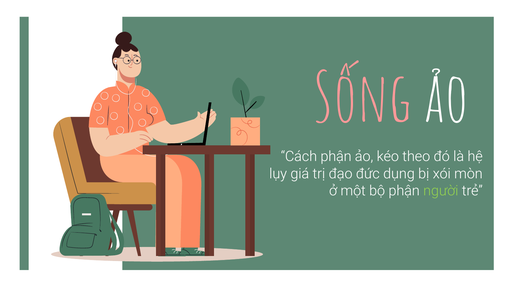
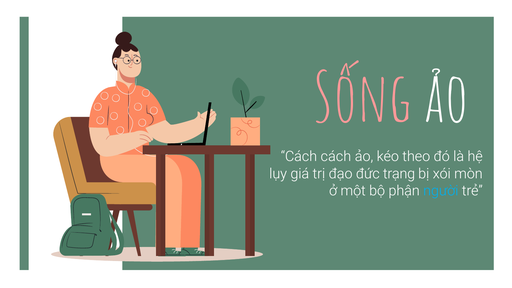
Cách phận: phận -> cách (336, 157)
dụng: dụng -> trạng (399, 174)
người colour: light green -> light blue (441, 191)
